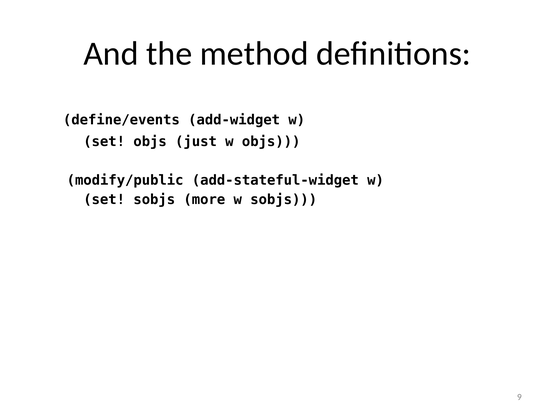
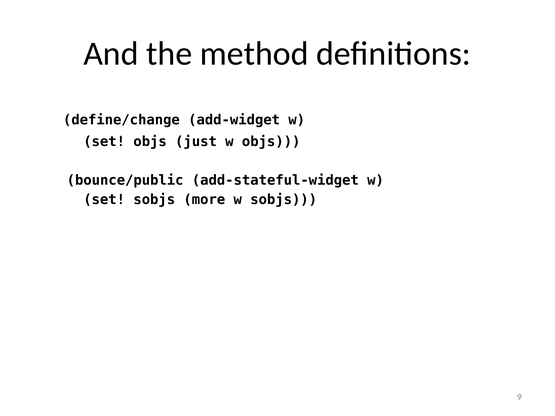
define/events: define/events -> define/change (121, 120)
modify/public: modify/public -> bounce/public (125, 180)
